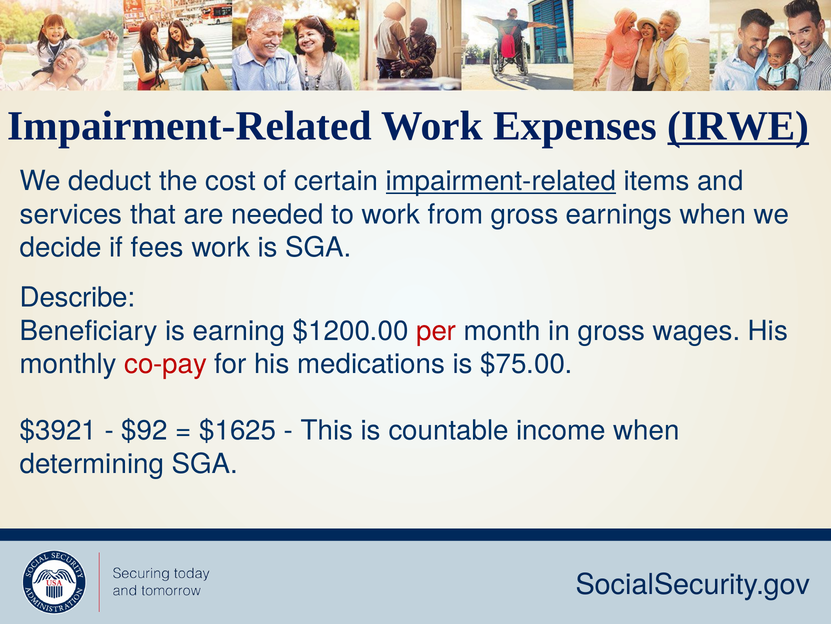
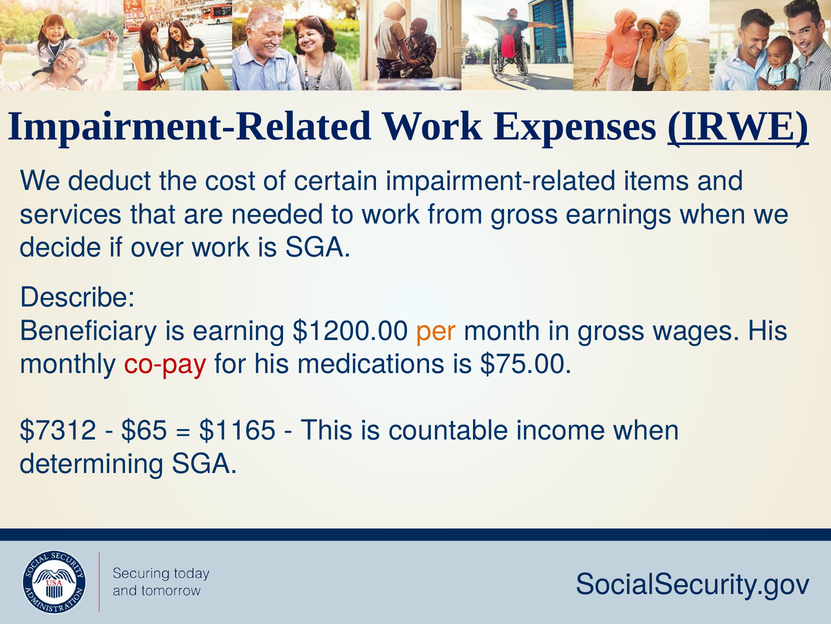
impairment-related underline: present -> none (501, 181)
fees: fees -> over (157, 247)
per colour: red -> orange (436, 331)
$3921: $3921 -> $7312 (58, 430)
$92: $92 -> $65 (145, 430)
$1625: $1625 -> $1165 (238, 430)
